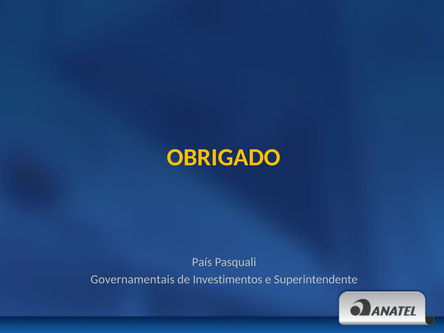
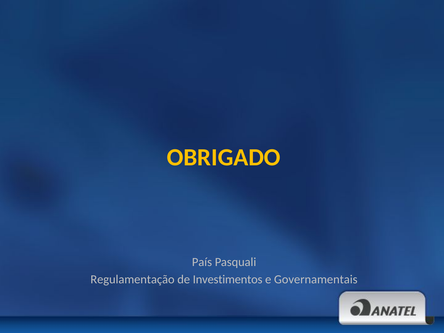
Governamentais: Governamentais -> Regulamentação (133, 279)
Superintendente: Superintendente -> Governamentais (316, 279)
